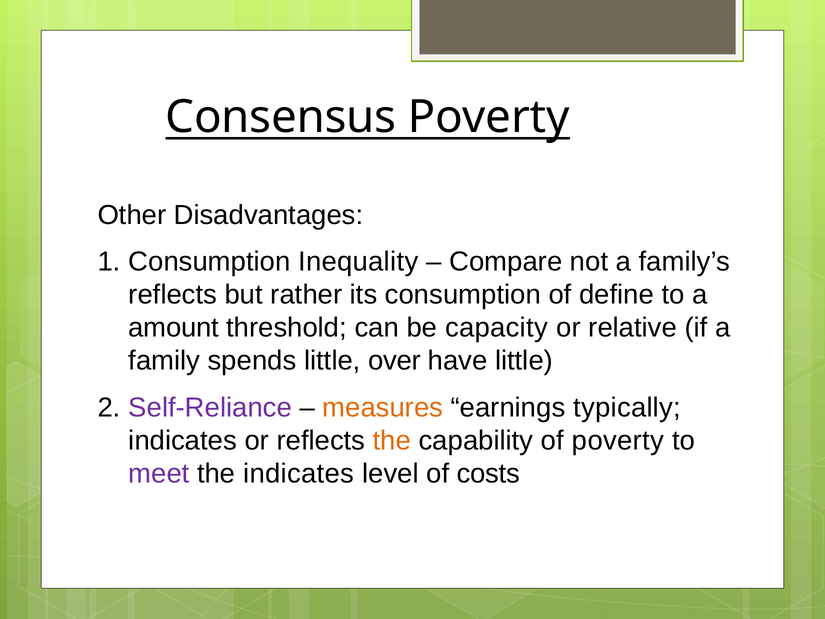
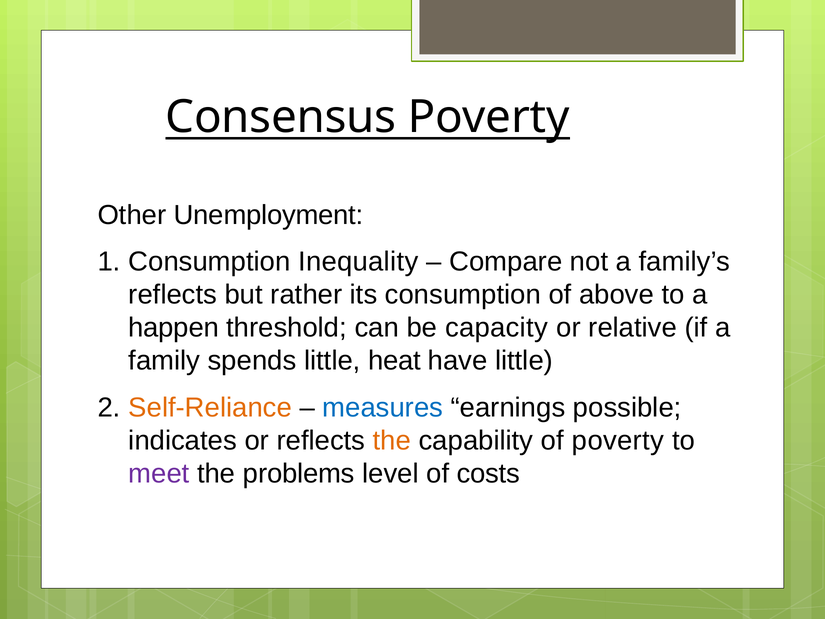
Disadvantages: Disadvantages -> Unemployment (269, 215)
define: define -> above (616, 295)
amount: amount -> happen (174, 328)
over: over -> heat (394, 361)
Self-Reliance colour: purple -> orange (210, 407)
measures colour: orange -> blue (383, 407)
typically: typically -> possible (627, 407)
the indicates: indicates -> problems (299, 473)
